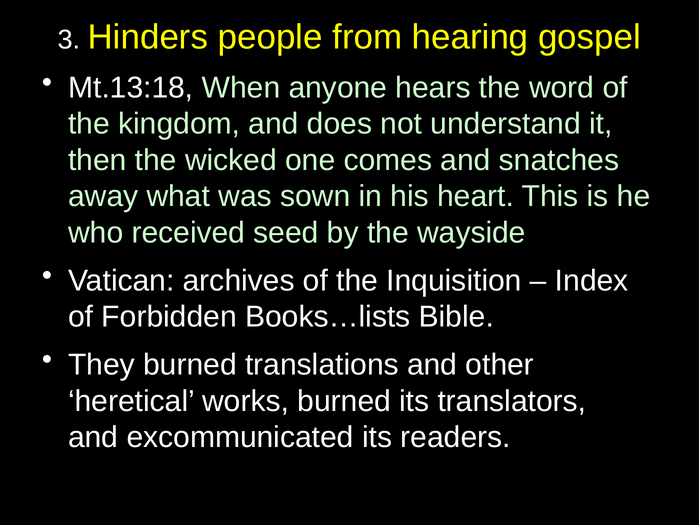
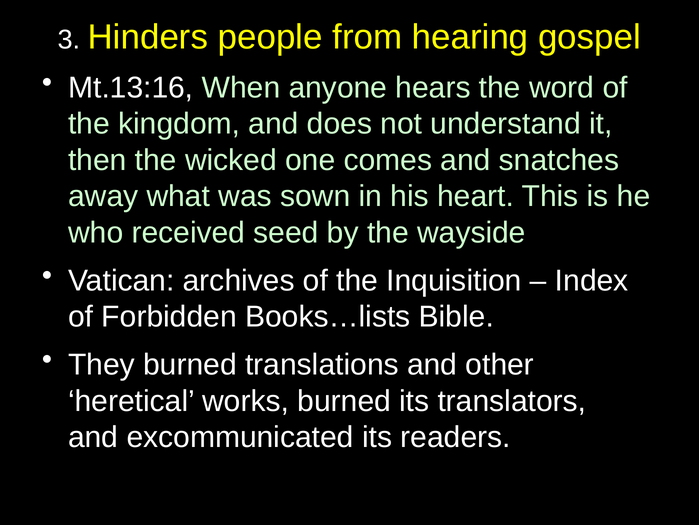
Mt.13:18: Mt.13:18 -> Mt.13:16 (131, 88)
